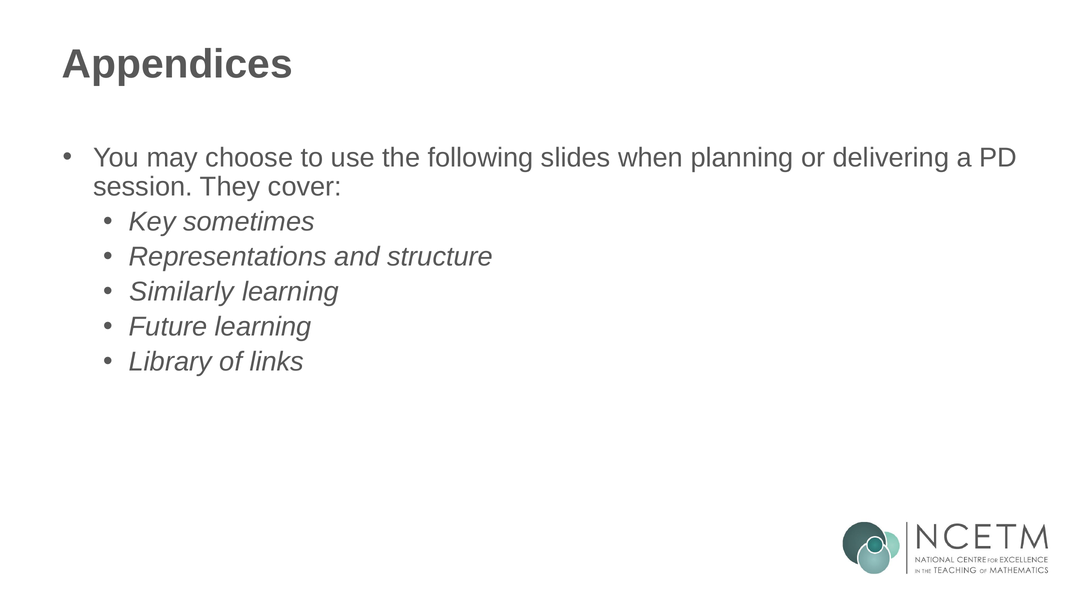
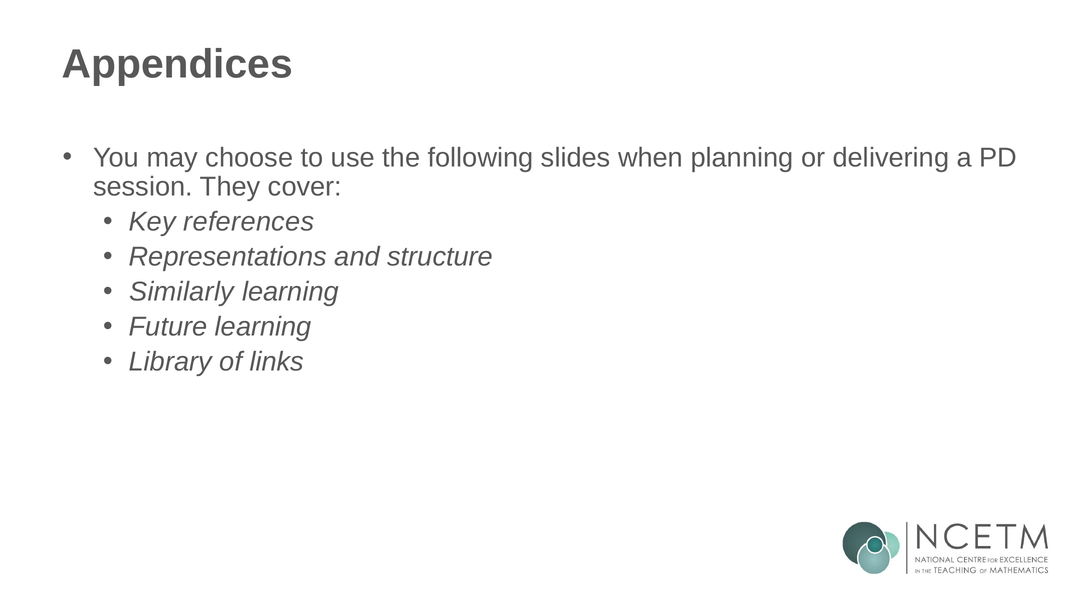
sometimes: sometimes -> references (249, 222)
